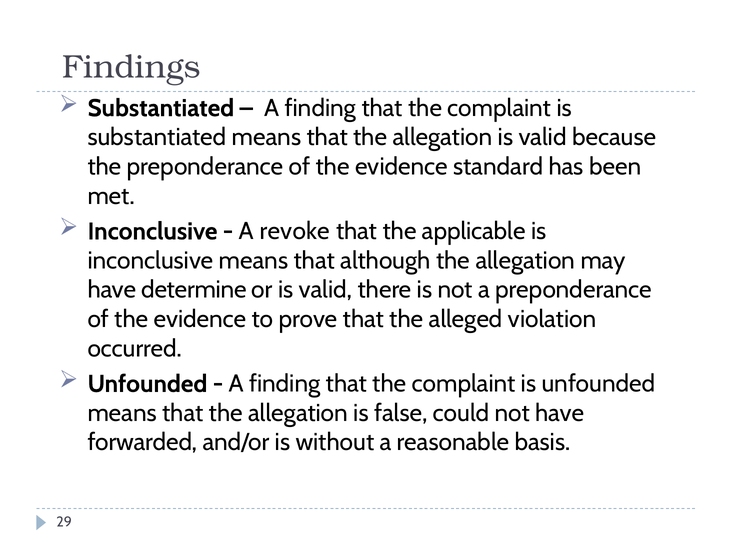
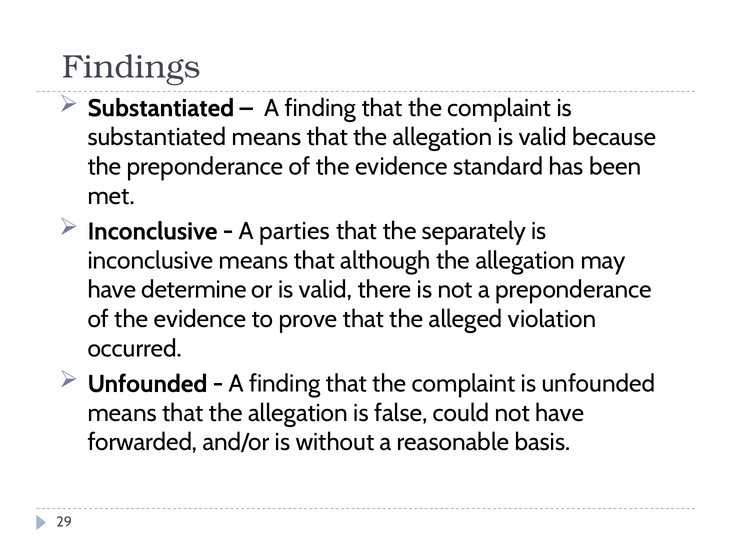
revoke: revoke -> parties (295, 231)
applicable: applicable -> separately (474, 231)
